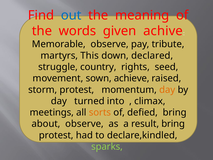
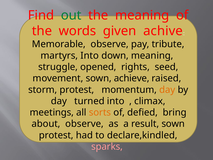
out colour: blue -> green (71, 15)
martyrs This: This -> Into (90, 55)
down declared: declared -> meaning (152, 55)
country: country -> opened (98, 67)
result bring: bring -> sown (173, 124)
sparks colour: light green -> pink (107, 146)
